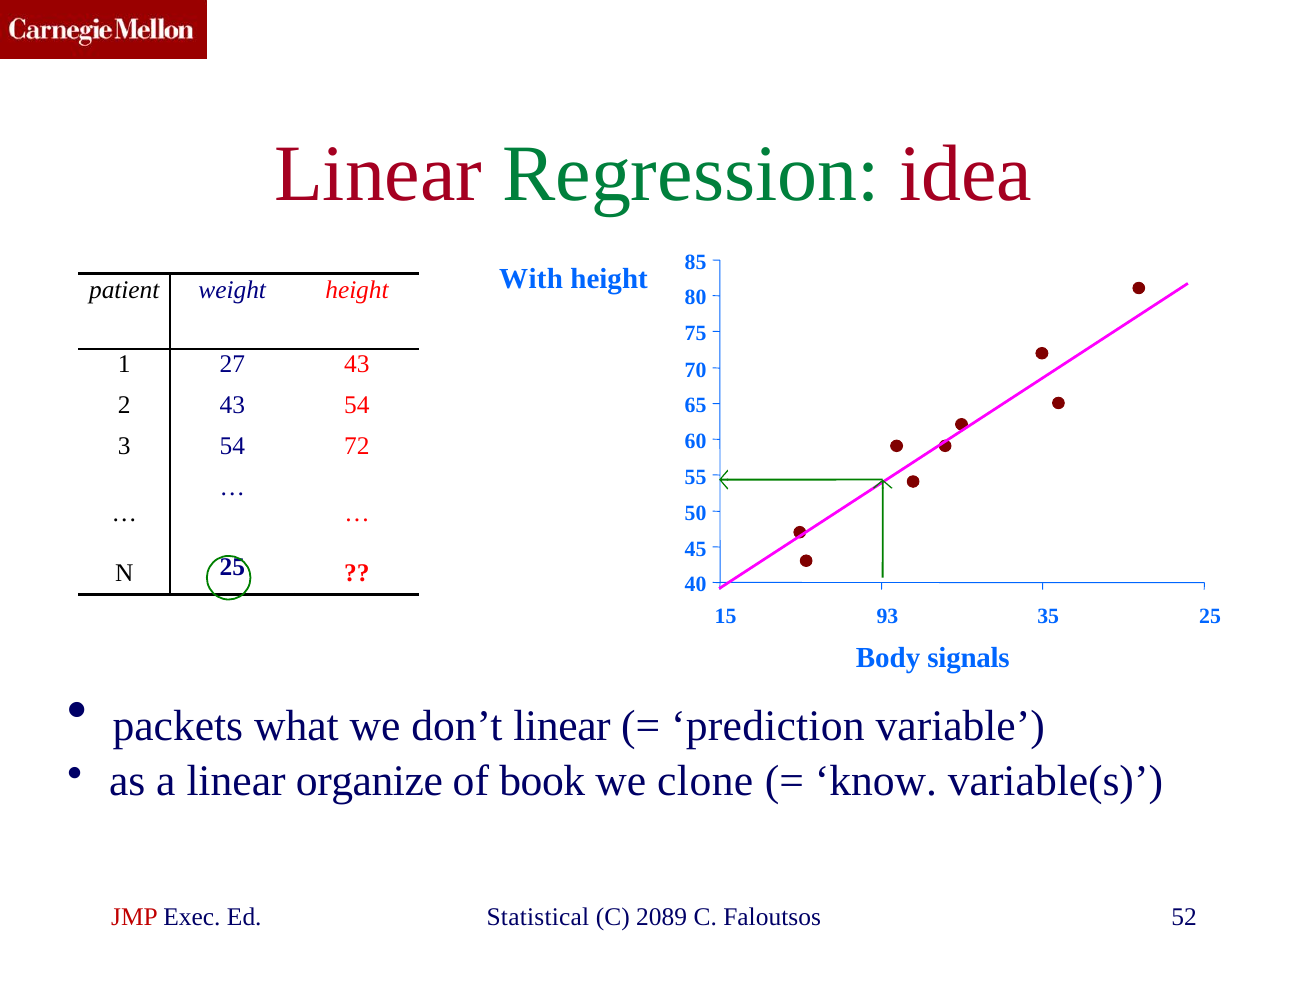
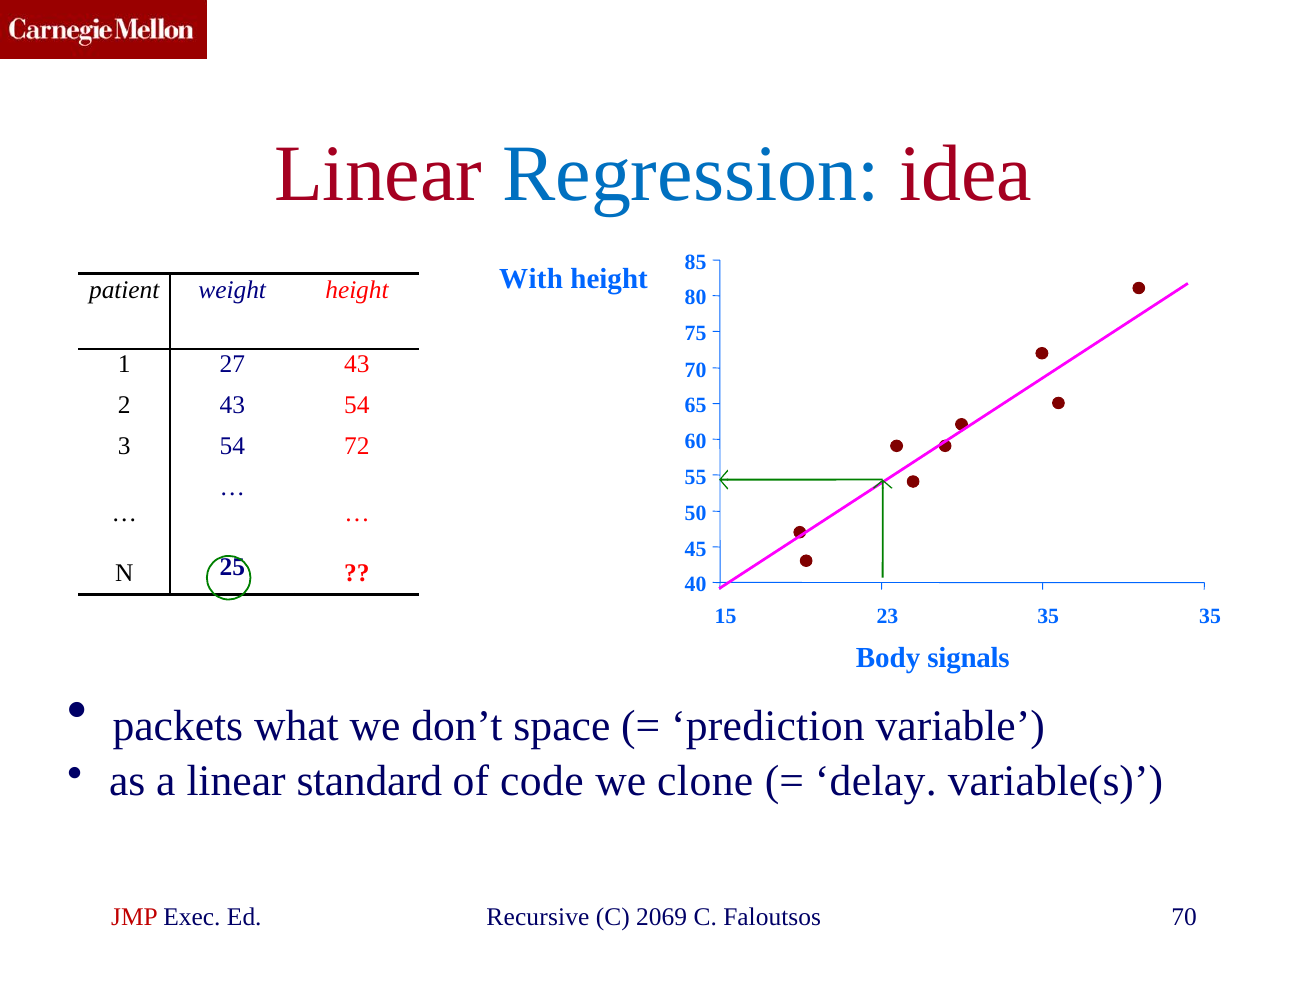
Regression colour: green -> blue (691, 175)
93: 93 -> 23 (887, 617)
35 25: 25 -> 35 (1210, 617)
don’t linear: linear -> space (562, 726)
organize: organize -> standard (369, 781)
book: book -> code (542, 781)
know: know -> delay (876, 781)
Statistical: Statistical -> Recursive (538, 917)
2089: 2089 -> 2069 (662, 917)
Faloutsos 52: 52 -> 70 (1184, 917)
